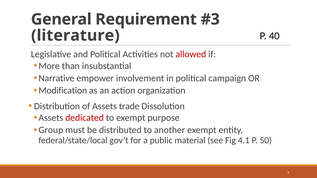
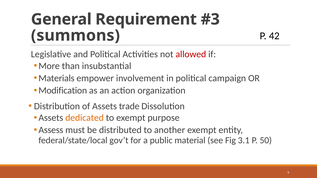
40: 40 -> 42 (274, 36)
literature: literature -> summons (75, 36)
Narrative: Narrative -> Materials (56, 78)
dedicated colour: red -> orange (85, 118)
Group: Group -> Assess (51, 130)
4.1: 4.1 -> 3.1 (244, 140)
